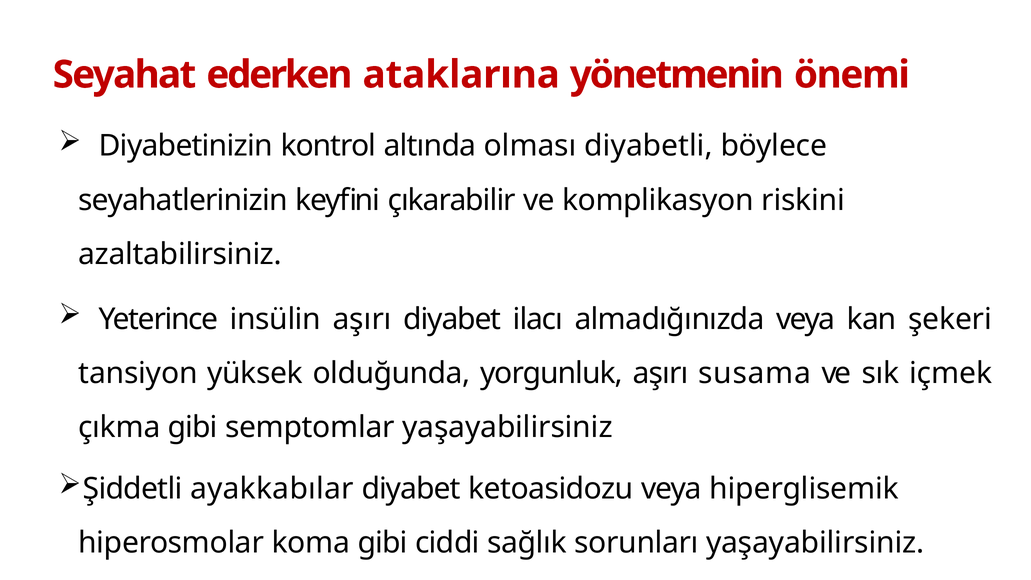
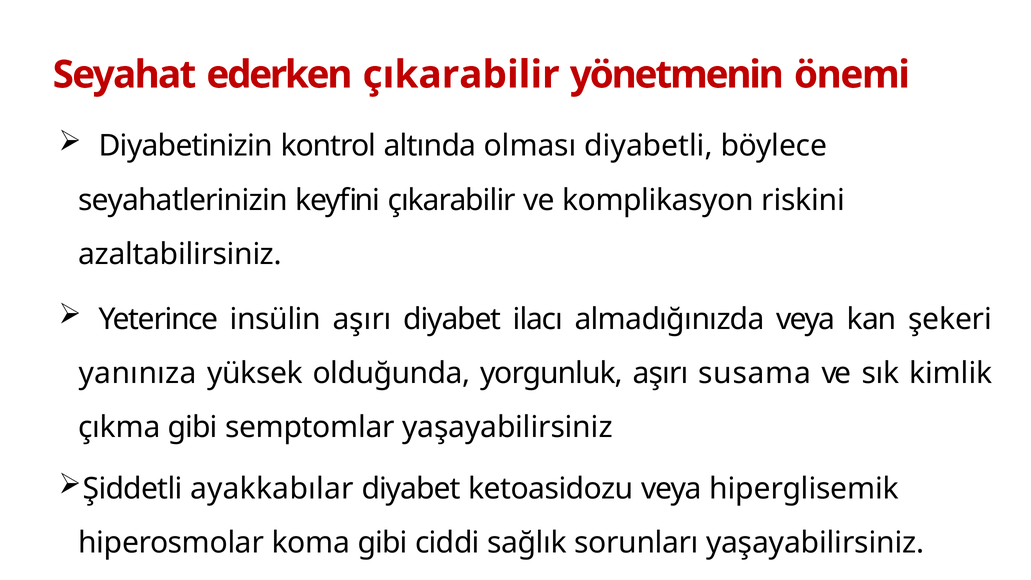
ederken ataklarına: ataklarına -> çıkarabilir (461, 75)
tansiyon: tansiyon -> yanınıza (138, 373)
içmek: içmek -> kimlik (951, 373)
